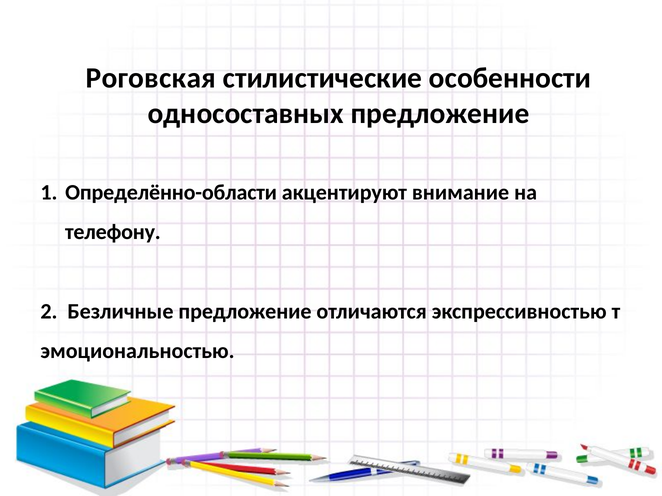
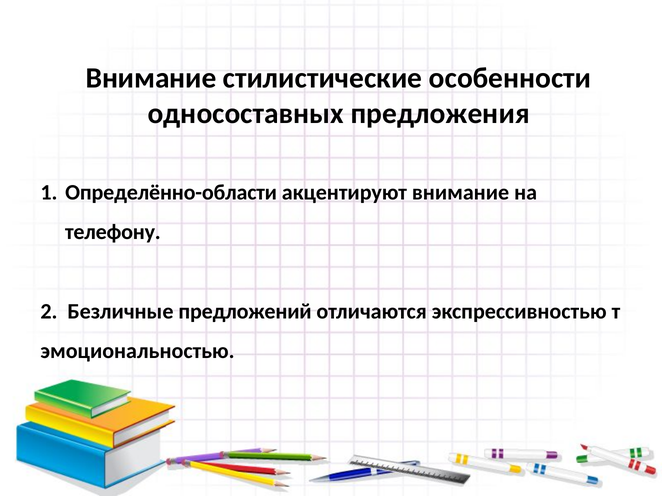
Роговская: Роговская -> Внимание (151, 78)
односоставных предложение: предложение -> предложения (440, 114)
Безличные предложение: предложение -> предложений (245, 312)
